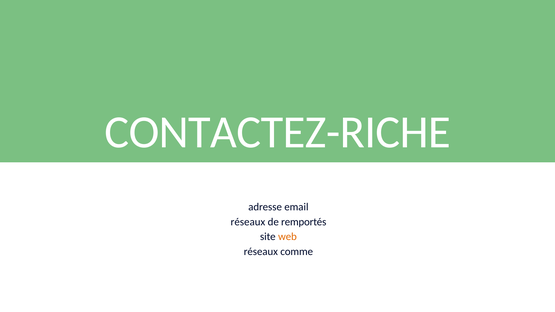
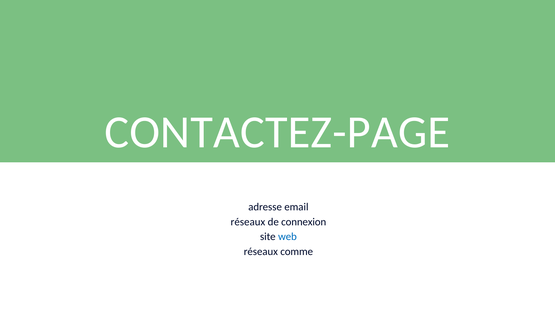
CONTACTEZ-RICHE: CONTACTEZ-RICHE -> CONTACTEZ-PAGE (277, 132)
remportés: remportés -> connexion (304, 222)
web colour: orange -> blue (287, 237)
